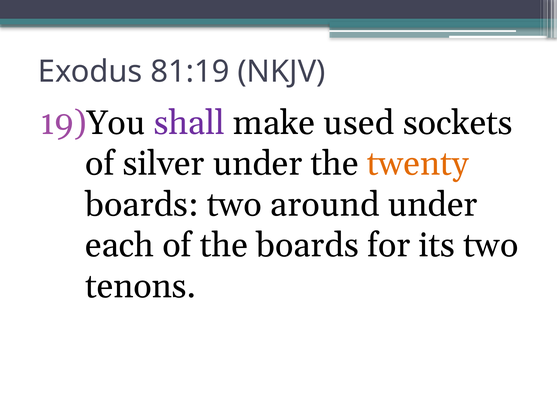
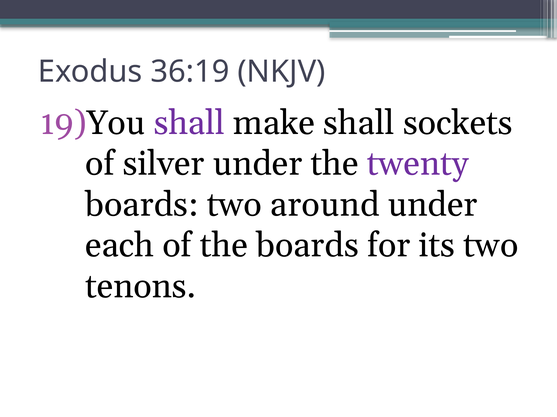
81:19: 81:19 -> 36:19 (190, 72)
make used: used -> shall (359, 123)
twenty colour: orange -> purple (418, 164)
